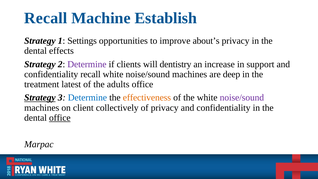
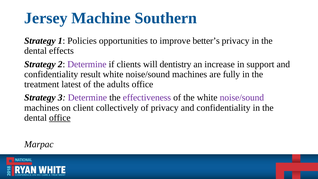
Recall: Recall -> Jersey (46, 18)
Establish: Establish -> Southern (166, 18)
Settings: Settings -> Policies (82, 41)
about’s: about’s -> better’s (206, 41)
confidentiality recall: recall -> result (91, 74)
deep: deep -> fully (232, 74)
Strategy underline: present -> none (40, 98)
Determine colour: blue -> purple (87, 98)
effectiveness colour: orange -> purple (147, 98)
